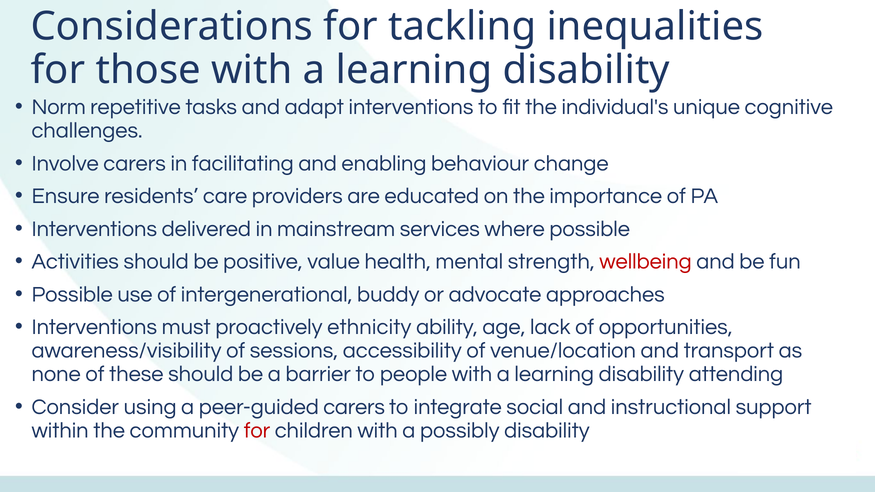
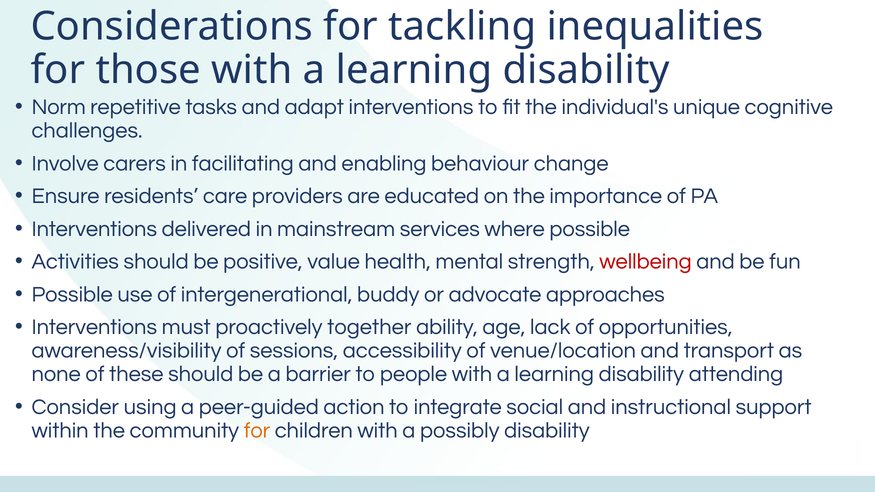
ethnicity: ethnicity -> together (369, 327)
peer-guided carers: carers -> action (354, 407)
for colour: red -> orange (257, 431)
